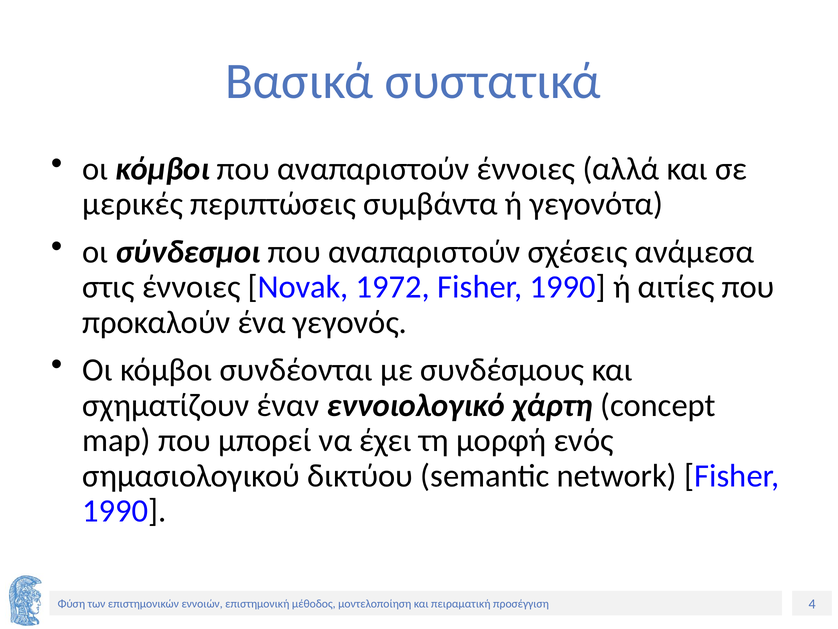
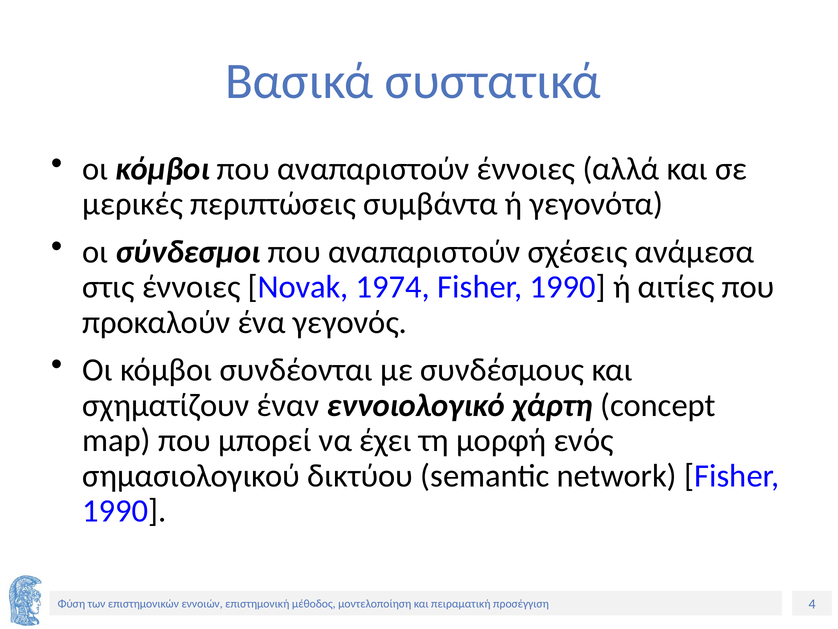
1972: 1972 -> 1974 (393, 287)
